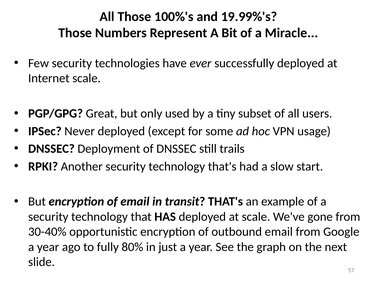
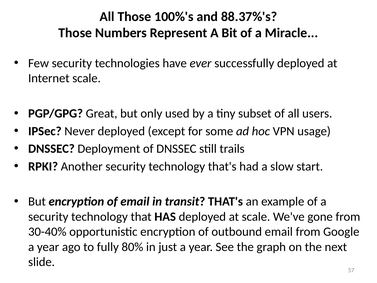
19.99%'s: 19.99%'s -> 88.37%'s (249, 17)
